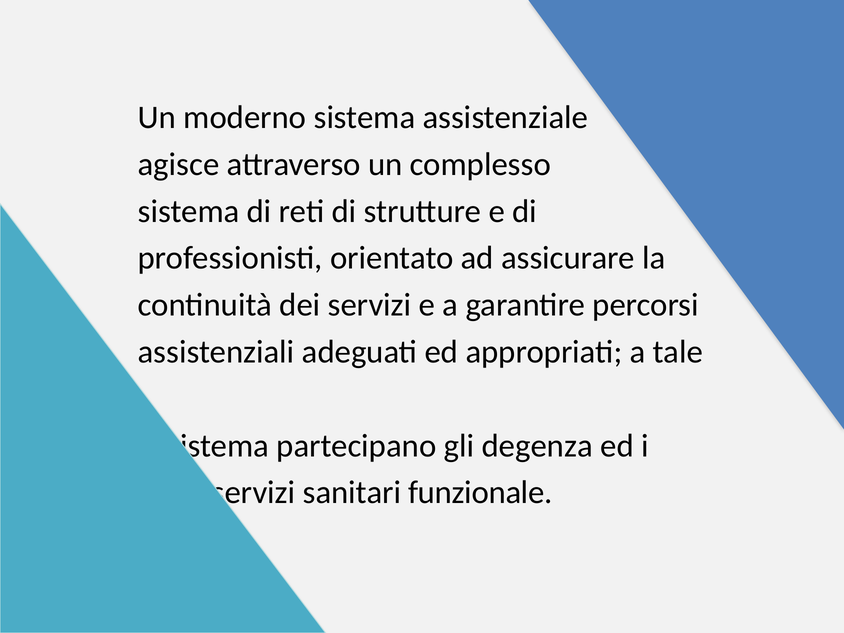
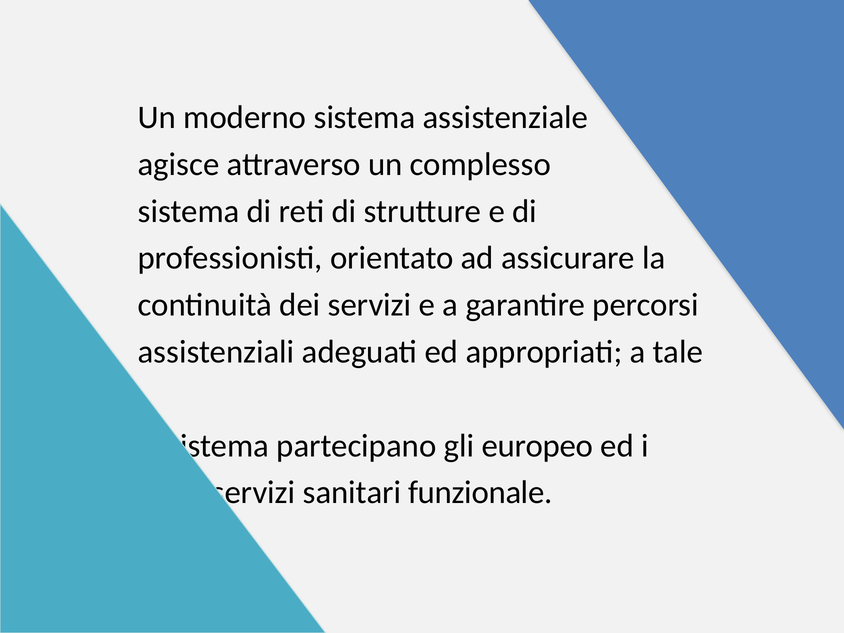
degenza: degenza -> europeo (537, 446)
